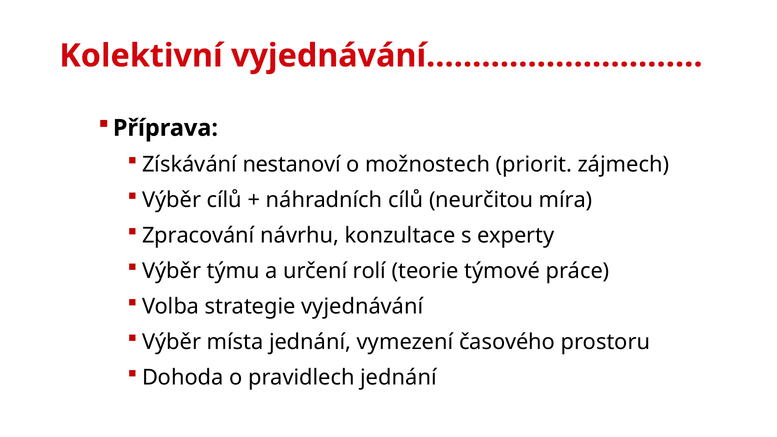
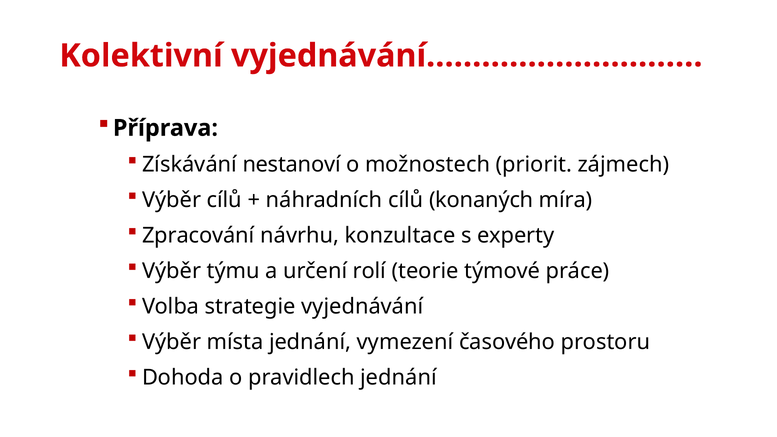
neurčitou: neurčitou -> konaných (481, 200)
